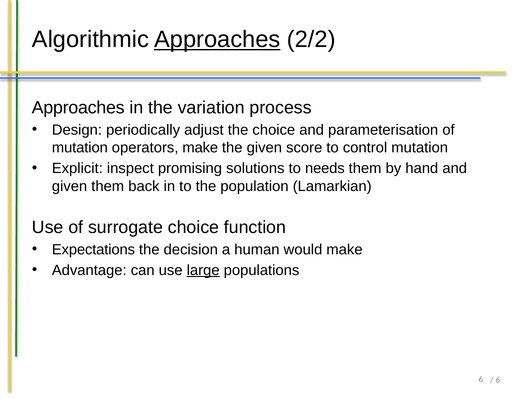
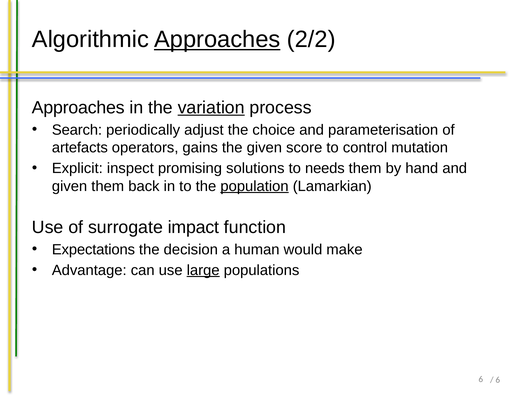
variation underline: none -> present (211, 108)
Design: Design -> Search (77, 130)
mutation: mutation -> artefacts (80, 148)
operators make: make -> gains (200, 148)
population underline: none -> present (254, 186)
surrogate choice: choice -> impact (194, 227)
